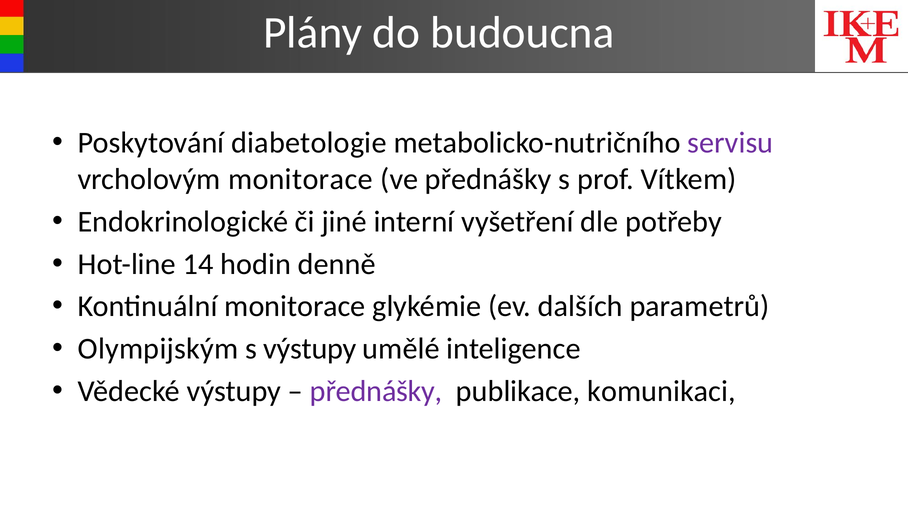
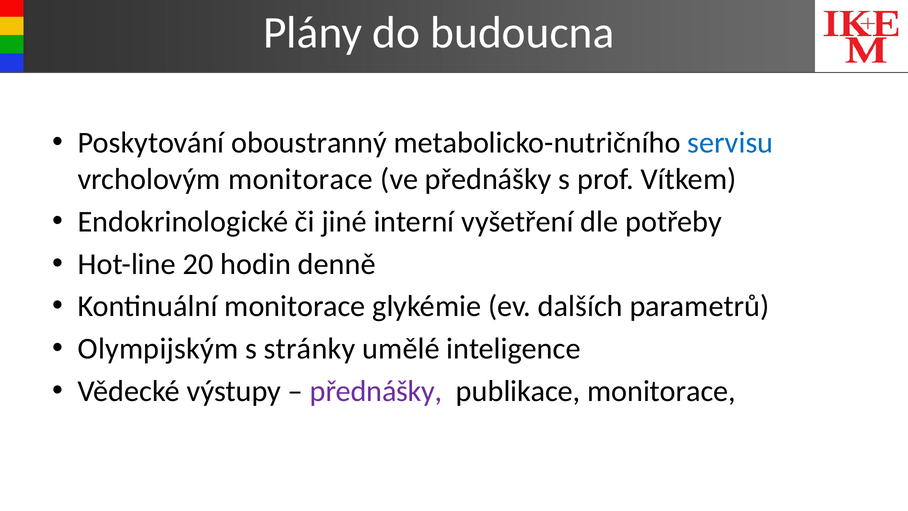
diabetologie: diabetologie -> oboustranný (309, 143)
servisu colour: purple -> blue (730, 143)
14: 14 -> 20 (198, 264)
s výstupy: výstupy -> stránky (310, 349)
publikace komunikaci: komunikaci -> monitorace (662, 391)
